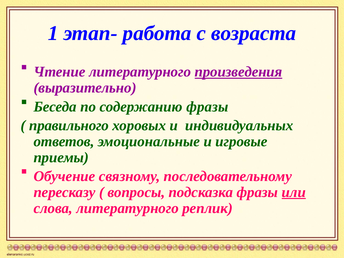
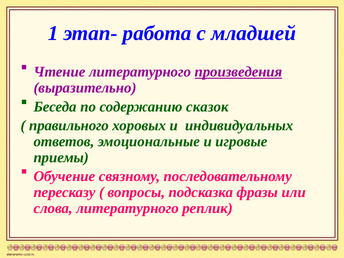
возраста: возраста -> младшей (254, 33)
содержанию фразы: фразы -> сказок (207, 107)
или underline: present -> none (294, 192)
